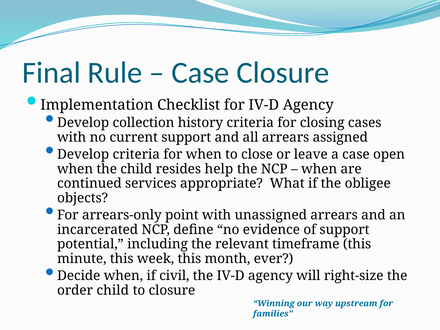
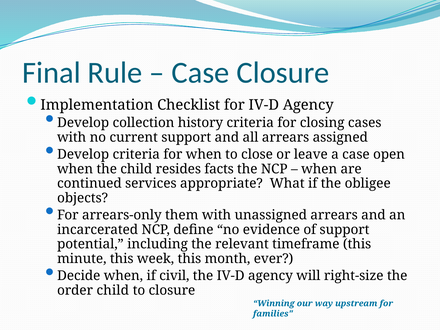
help: help -> facts (219, 169)
point: point -> them (182, 215)
